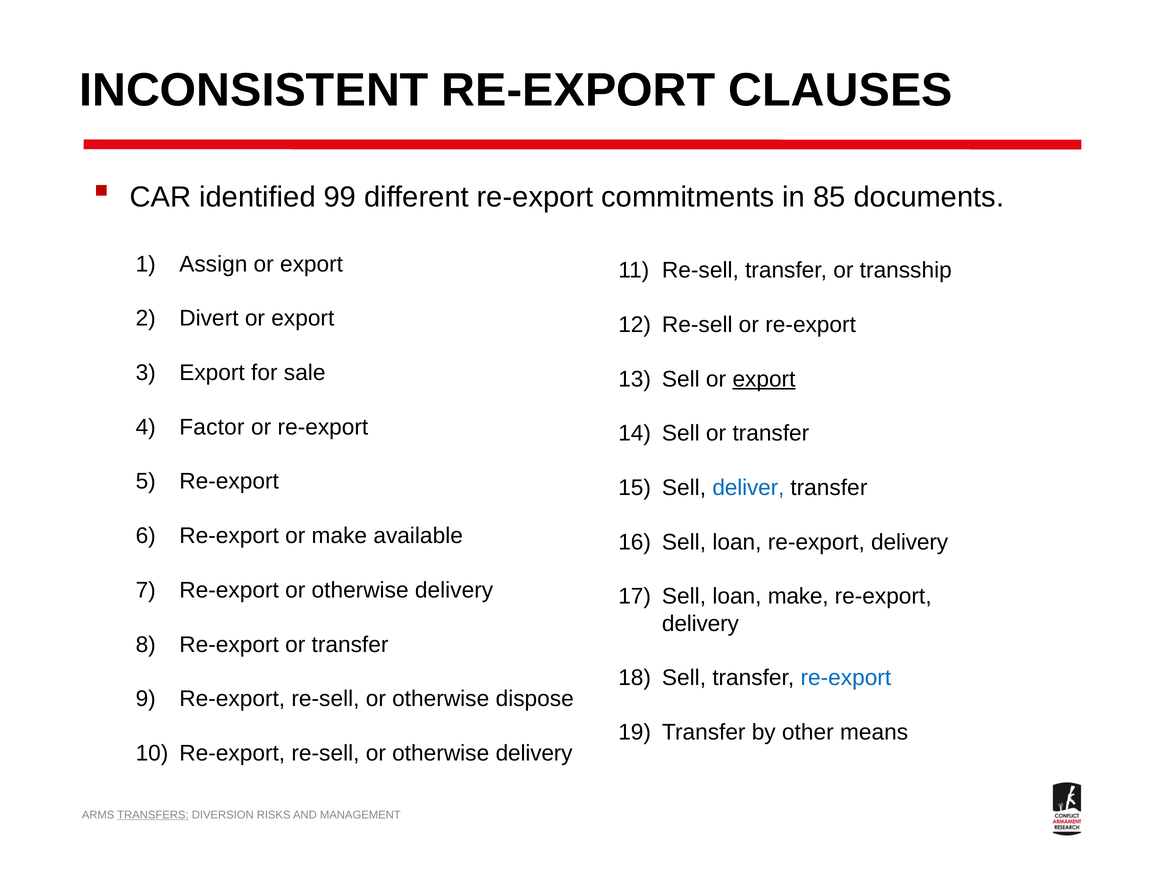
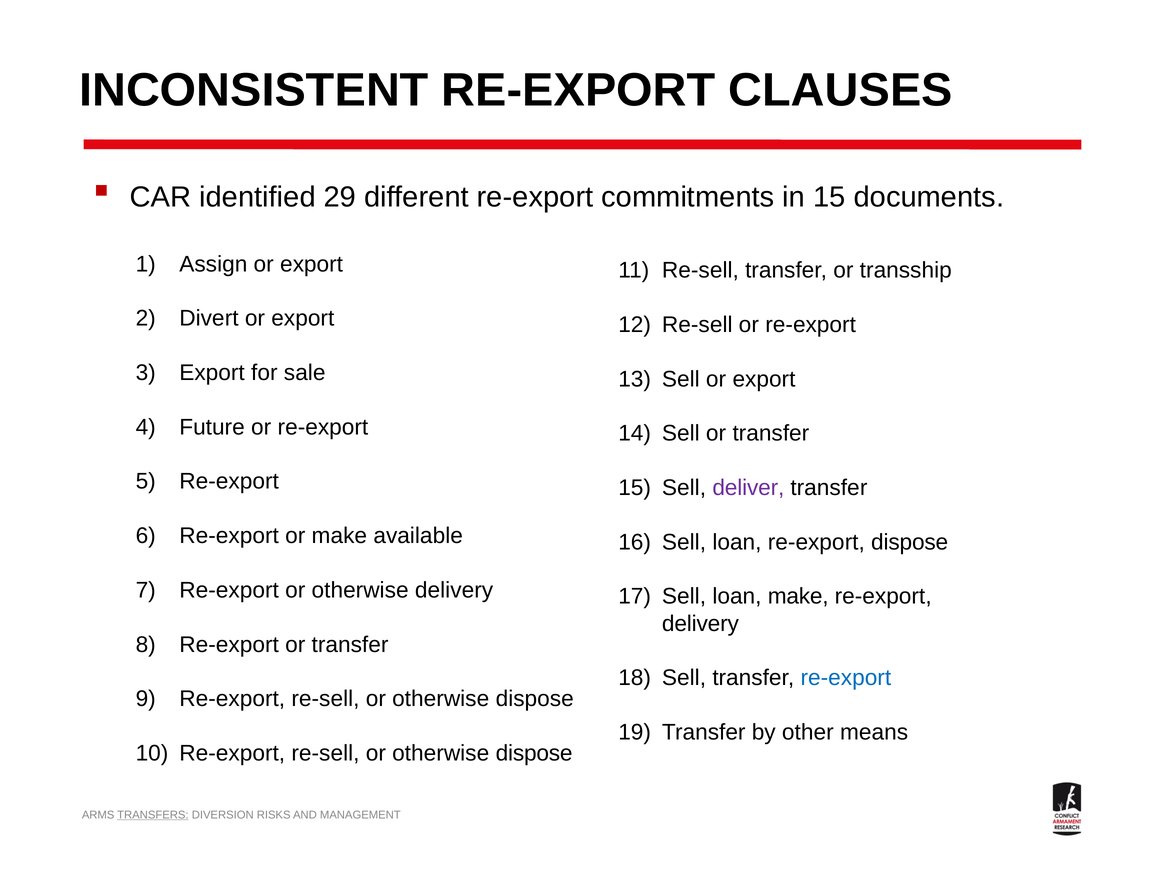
99: 99 -> 29 (340, 197)
in 85: 85 -> 15 (829, 197)
export underline: present -> none (764, 379)
Factor: Factor -> Future (212, 428)
deliver colour: blue -> purple (748, 488)
loan re-export delivery: delivery -> dispose (910, 543)
delivery: delivery -> dispose (534, 754)
